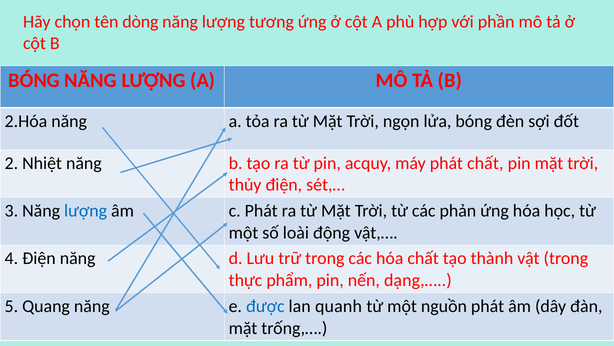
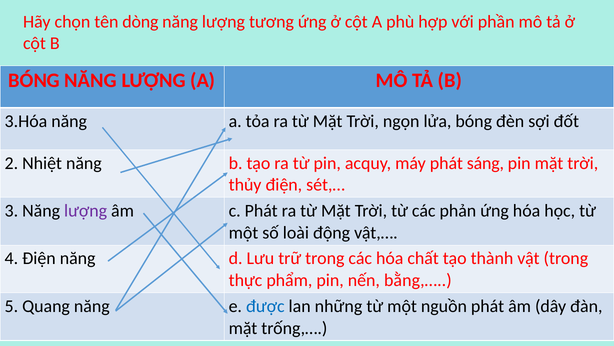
2.Hóa: 2.Hóa -> 3.Hóa (26, 121)
phát chất: chất -> sáng (485, 163)
lượng colour: blue -> purple (86, 210)
dạng,…: dạng,… -> bằng,… (418, 280)
quanh: quanh -> những (339, 306)
